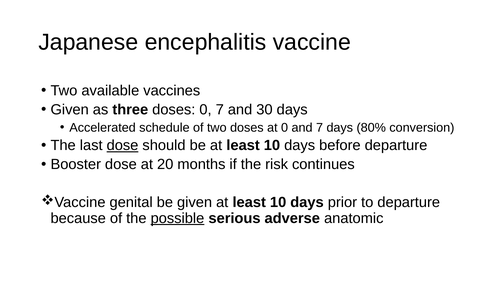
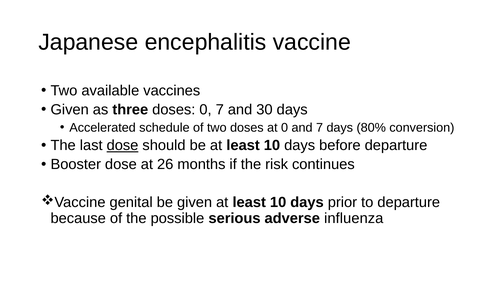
20: 20 -> 26 (165, 164)
possible underline: present -> none (177, 218)
anatomic: anatomic -> influenza (354, 218)
